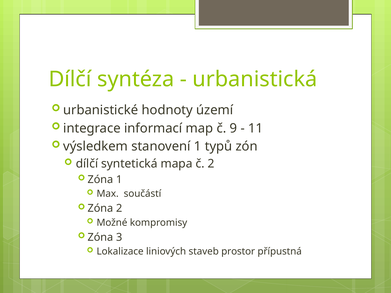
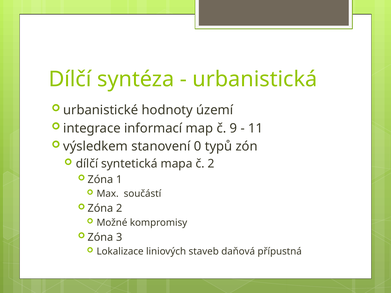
stanovení 1: 1 -> 0 (198, 147)
prostor: prostor -> daňová (238, 252)
